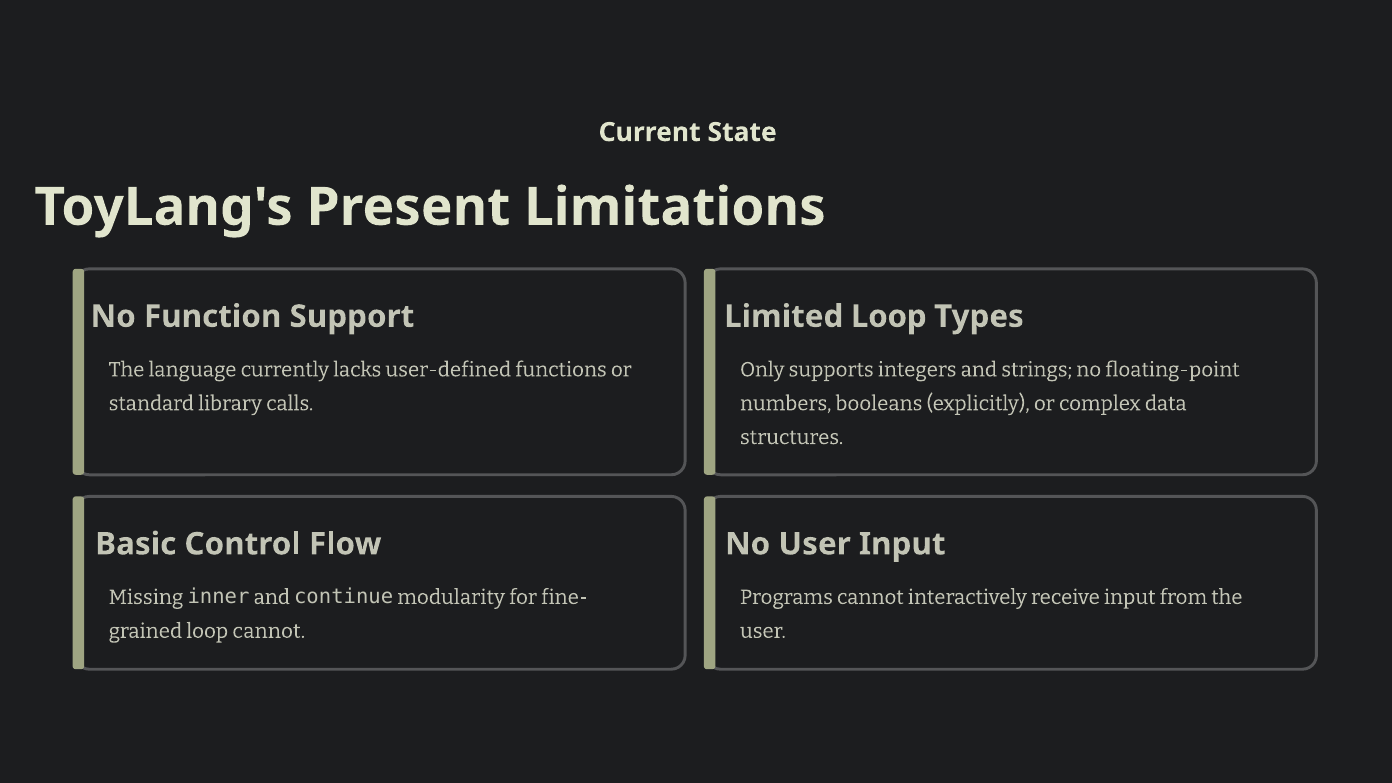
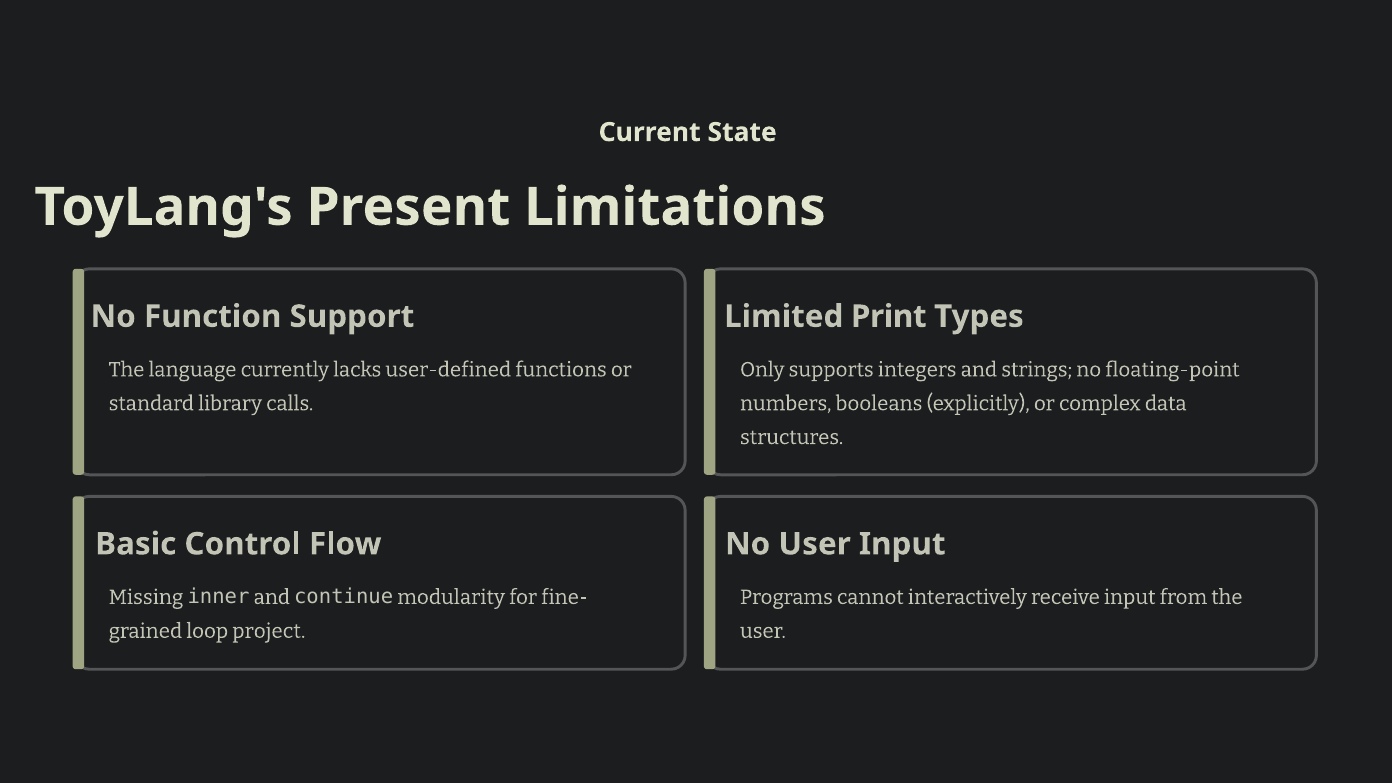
Limited Loop: Loop -> Print (889, 317)
loop cannot: cannot -> project (269, 631)
